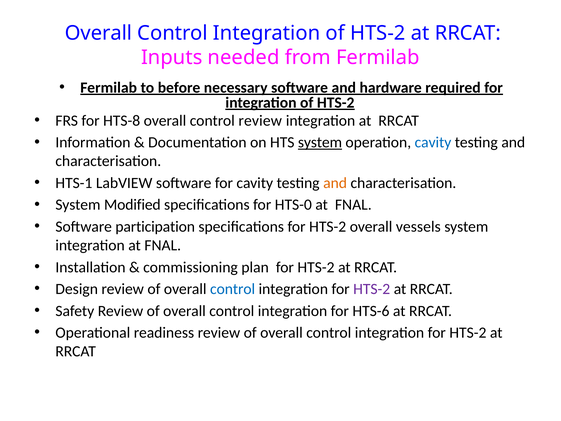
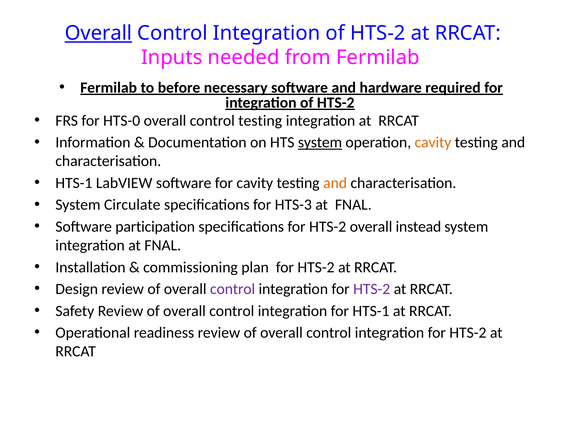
Overall underline: none -> present (98, 33)
HTS-8: HTS-8 -> HTS-0 (122, 121)
control review: review -> testing (260, 121)
cavity colour: blue -> orange (433, 142)
Modified: Modified -> Circulate (132, 205)
HTS-0: HTS-0 -> HTS-3 (293, 205)
vessels: vessels -> instead (418, 226)
control colour: blue -> purple (233, 289)
for HTS-6: HTS-6 -> HTS-1 (371, 311)
